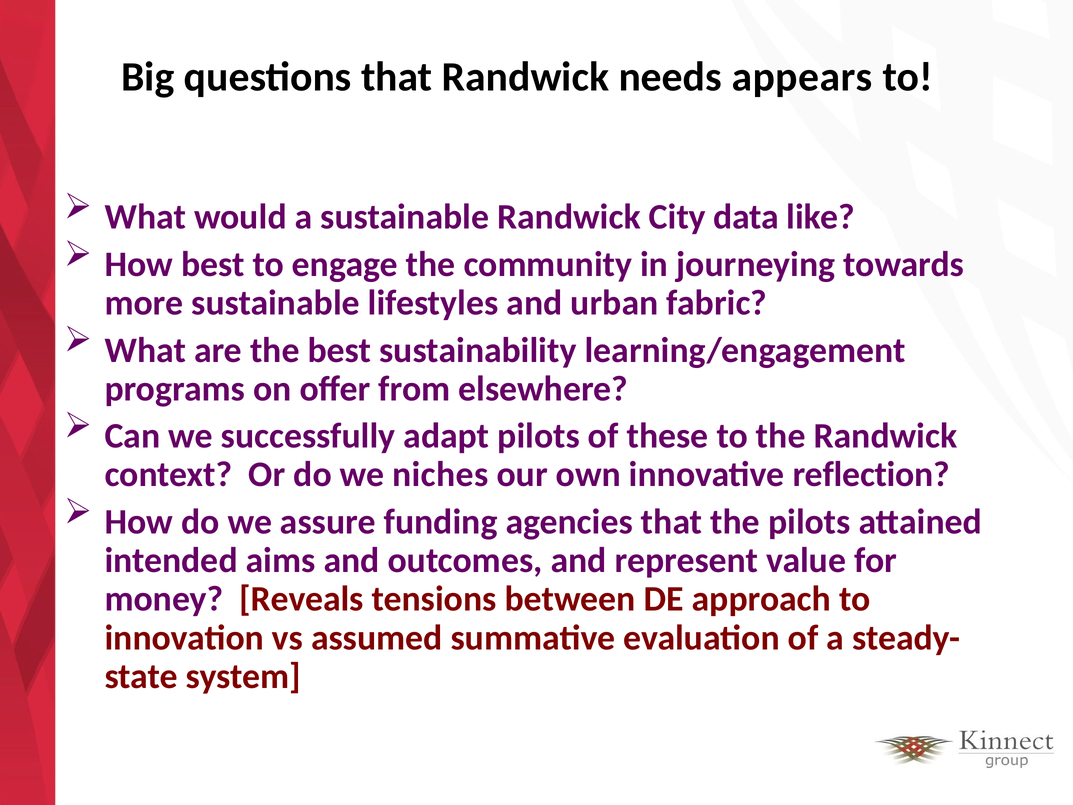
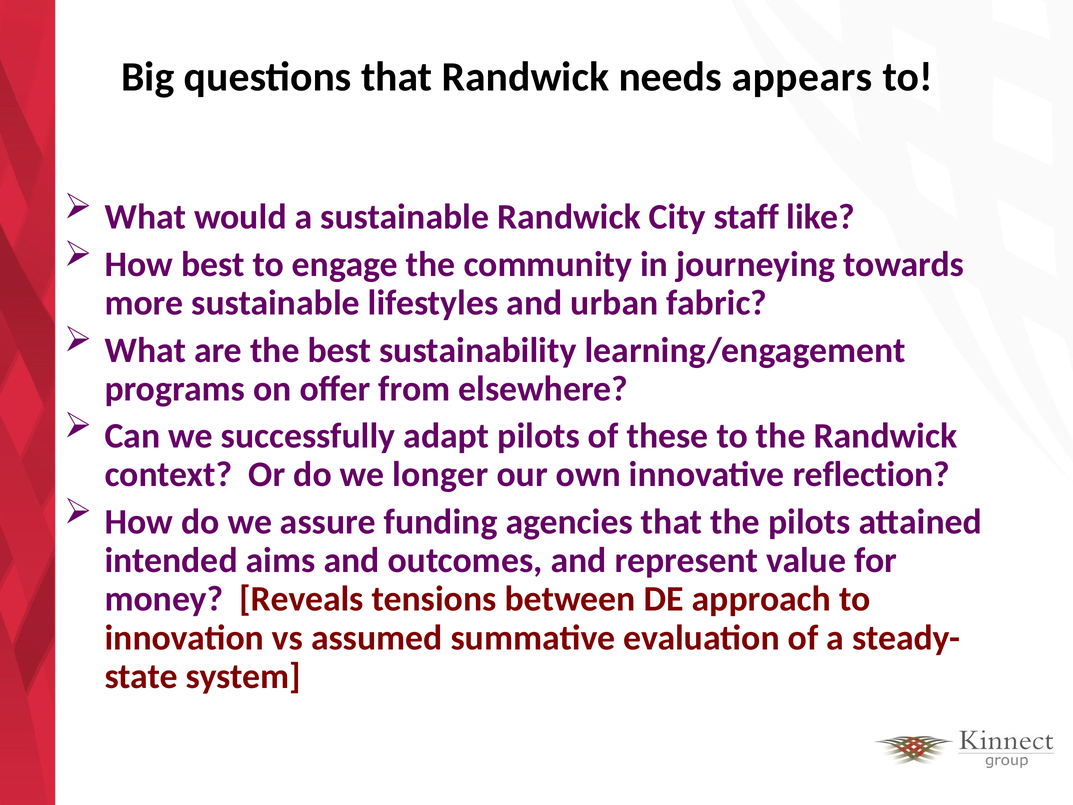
data: data -> staff (746, 217)
niches: niches -> longer (440, 475)
